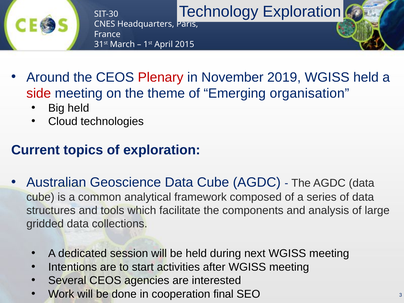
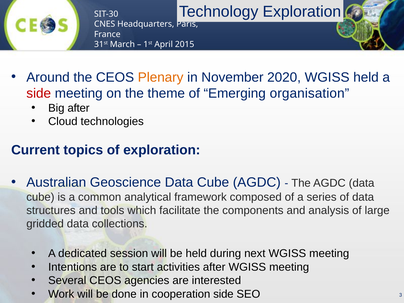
Plenary colour: red -> orange (161, 77)
2019: 2019 -> 2020 (284, 77)
Big held: held -> after (79, 108)
cooperation final: final -> side (223, 294)
